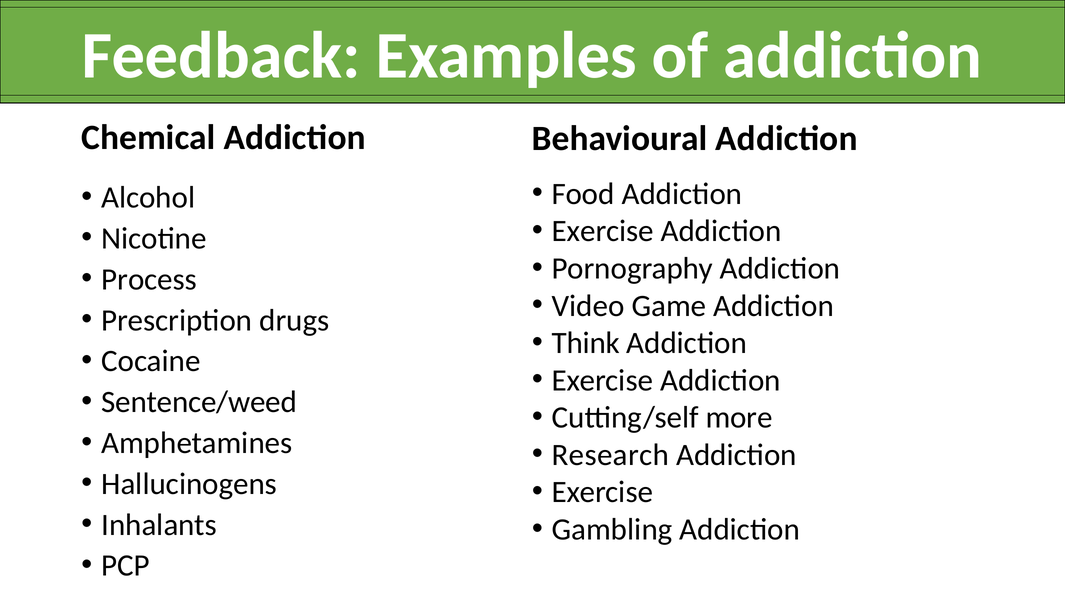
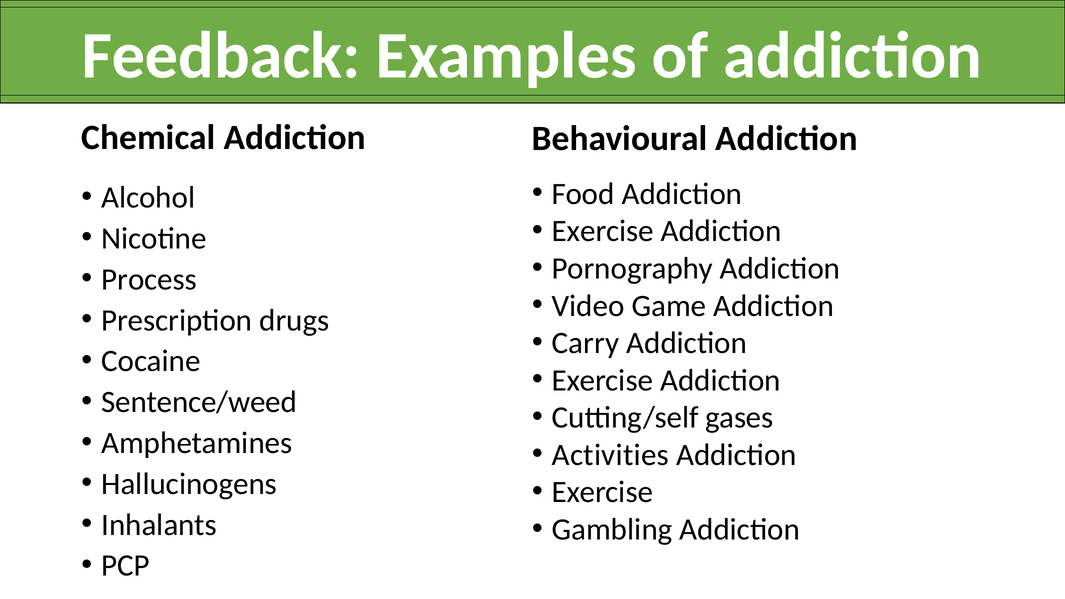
Think: Think -> Carry (586, 343)
more: more -> gases (739, 418)
Research: Research -> Activities (610, 455)
